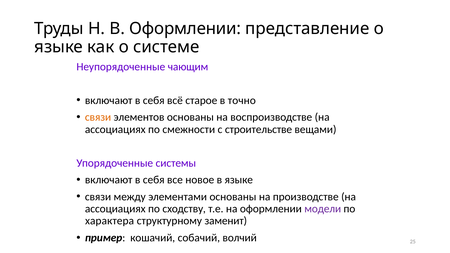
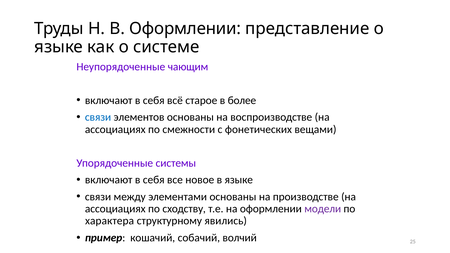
точно: точно -> более (242, 100)
связи colour: orange -> blue (98, 117)
строительстве: строительстве -> фонетических (258, 129)
заменит: заменит -> явились (226, 221)
